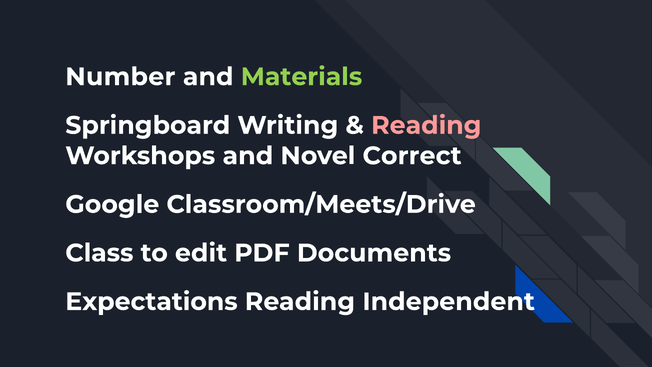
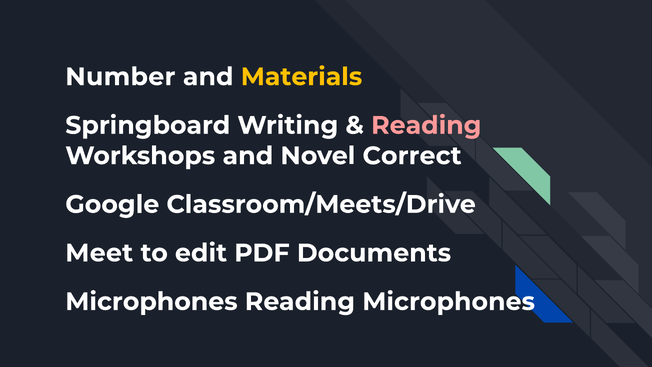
Materials colour: light green -> yellow (301, 77)
Class: Class -> Meet (99, 253)
Expectations: Expectations -> Microphones (151, 301)
Reading Independent: Independent -> Microphones (449, 301)
